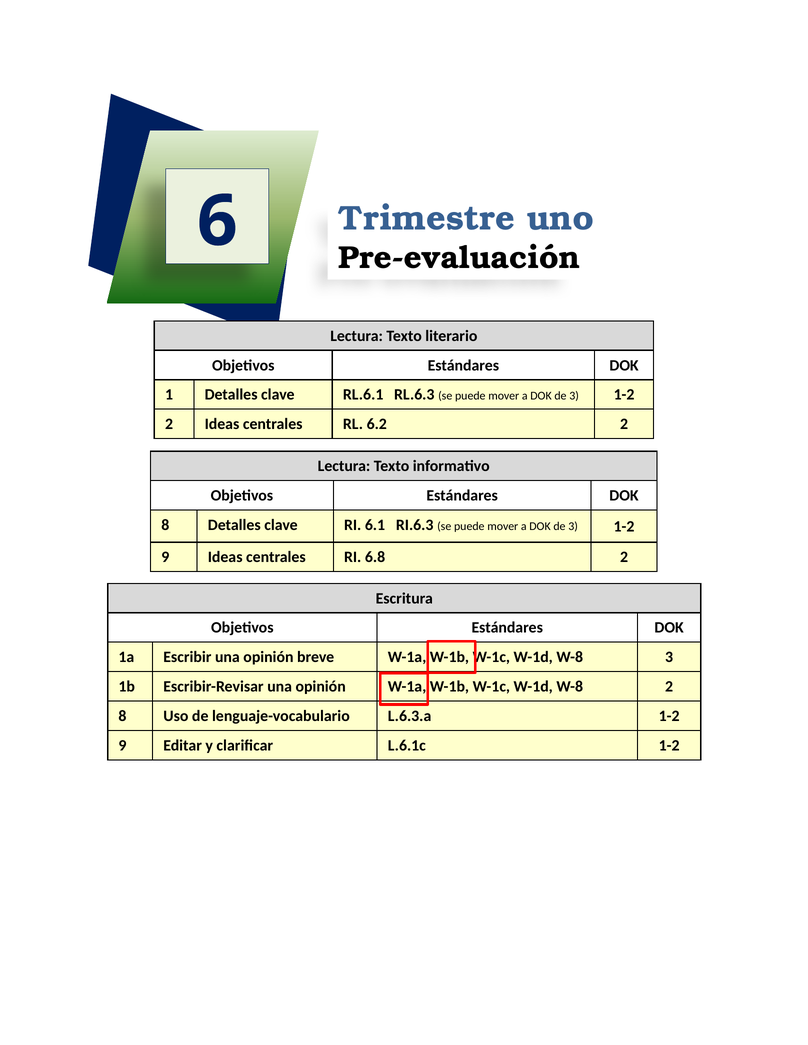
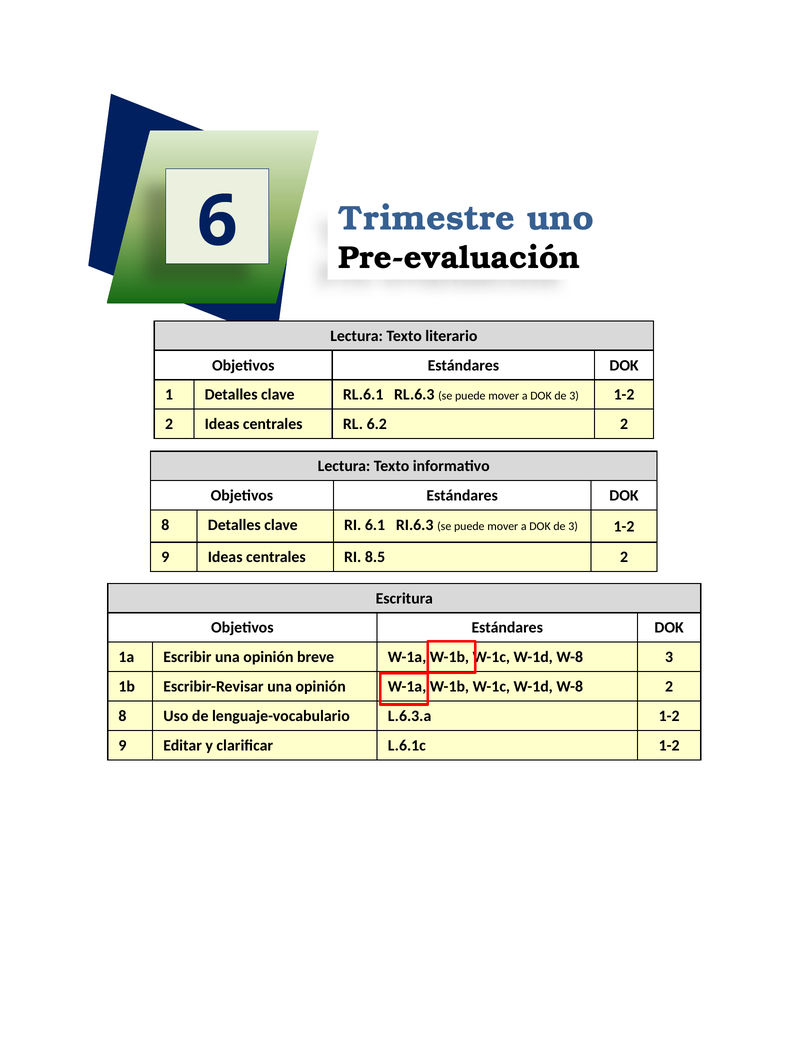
6.8: 6.8 -> 8.5 (375, 558)
